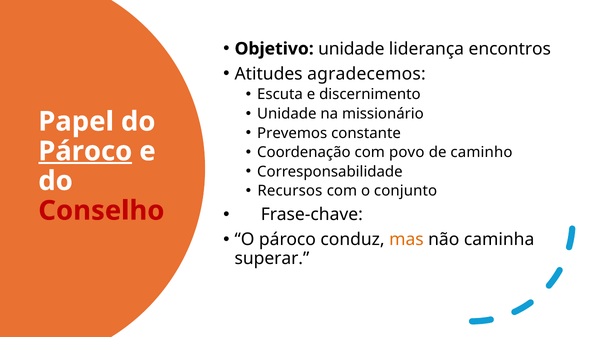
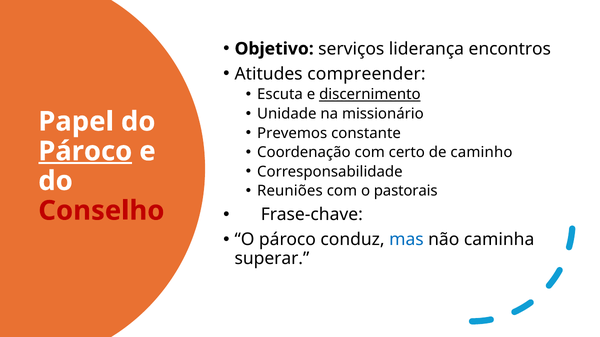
Objetivo unidade: unidade -> serviços (351, 49)
agradecemos: agradecemos -> compreender (366, 74)
discernimento underline: none -> present (370, 95)
povo: povo -> certo (407, 153)
Recursos: Recursos -> Reuniões (290, 191)
conjunto: conjunto -> pastorais (406, 191)
mas colour: orange -> blue (406, 240)
